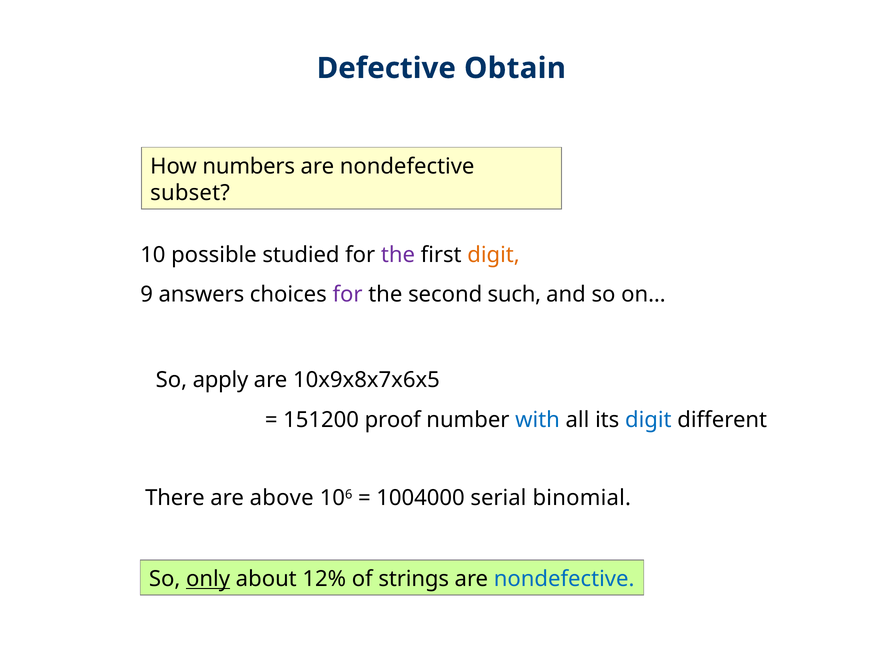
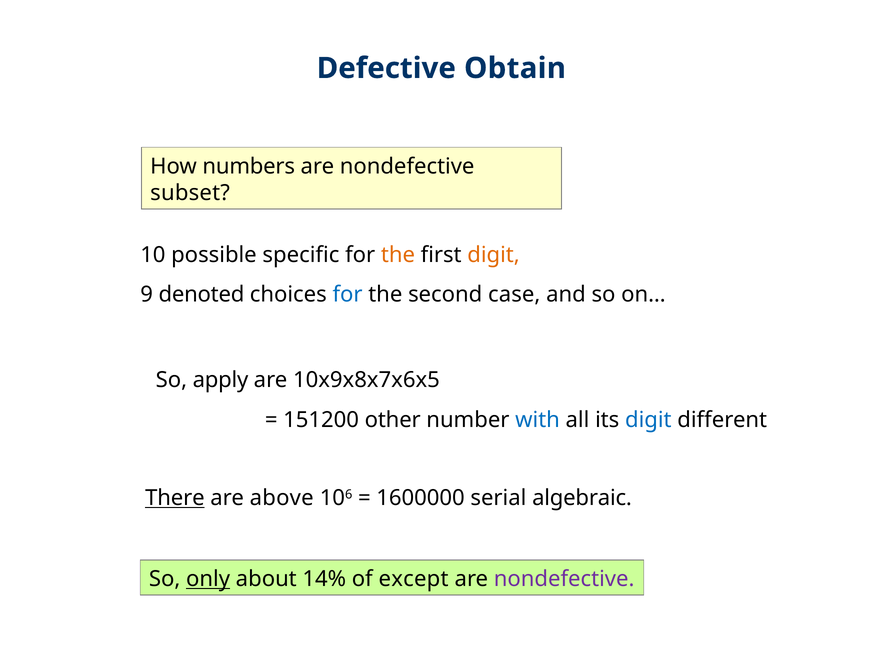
studied: studied -> specific (301, 255)
the colour: purple -> orange (398, 255)
answers: answers -> denoted (201, 295)
for colour: purple -> blue (348, 295)
such: such -> case (514, 295)
proof: proof -> other (393, 420)
There underline: none -> present (175, 498)
1004000: 1004000 -> 1600000 (420, 498)
binomial: binomial -> algebraic (582, 498)
12%: 12% -> 14% (324, 579)
strings: strings -> except (414, 579)
nondefective colour: blue -> purple (564, 579)
